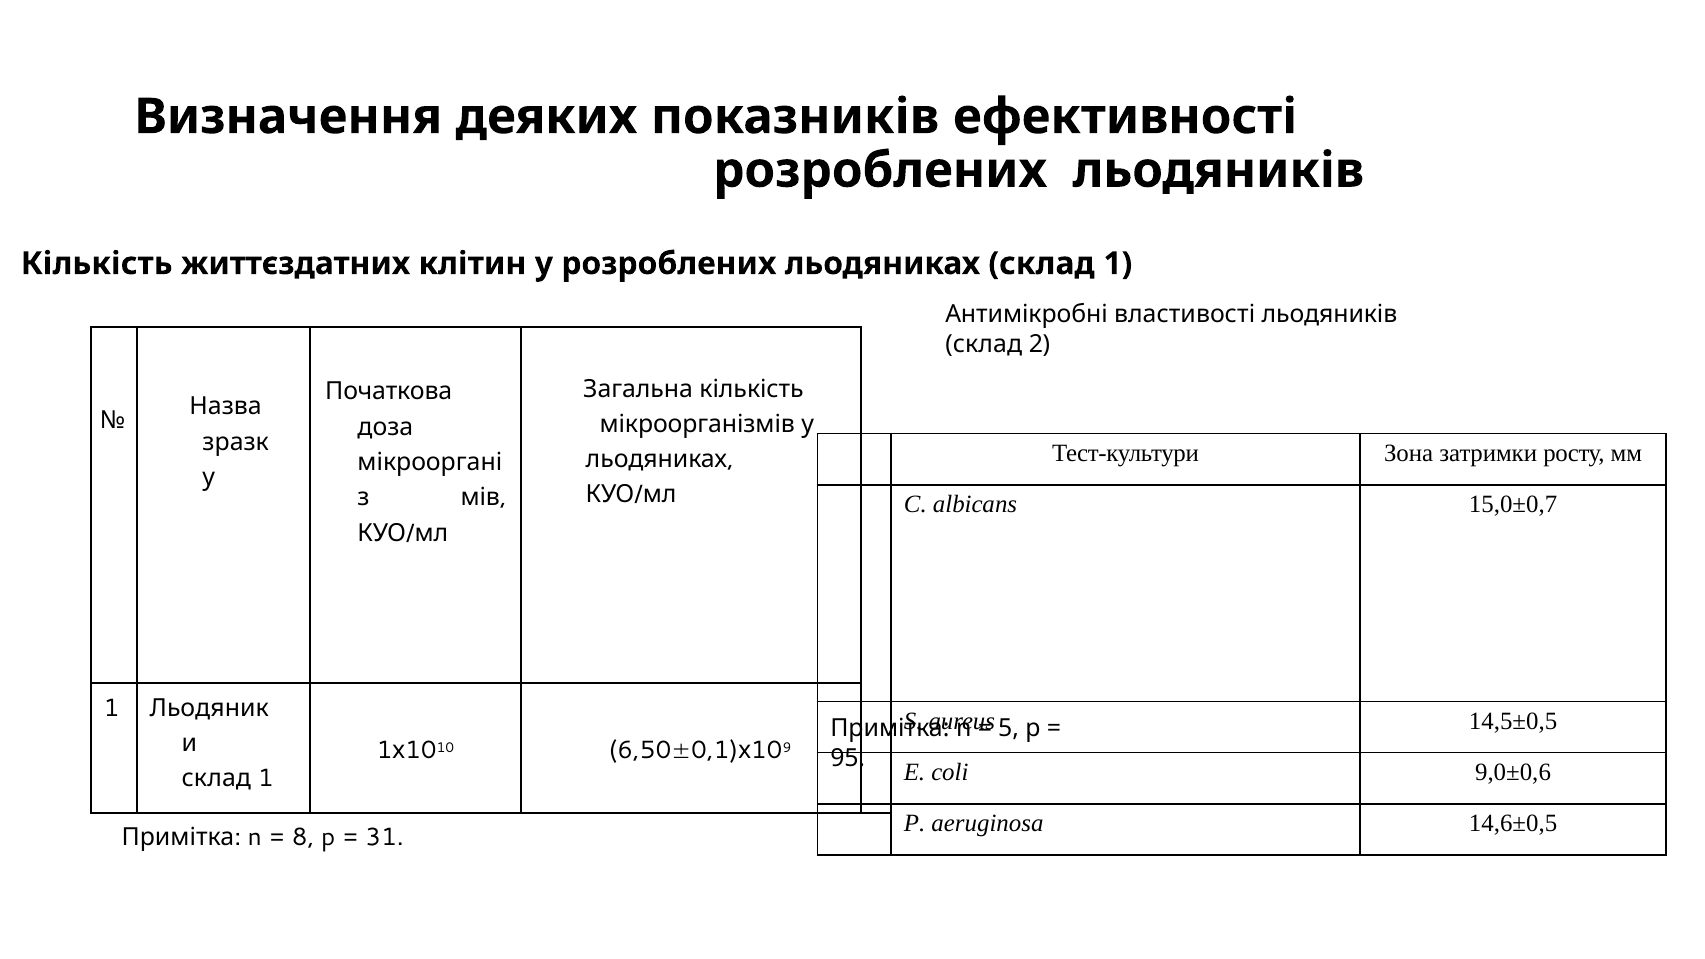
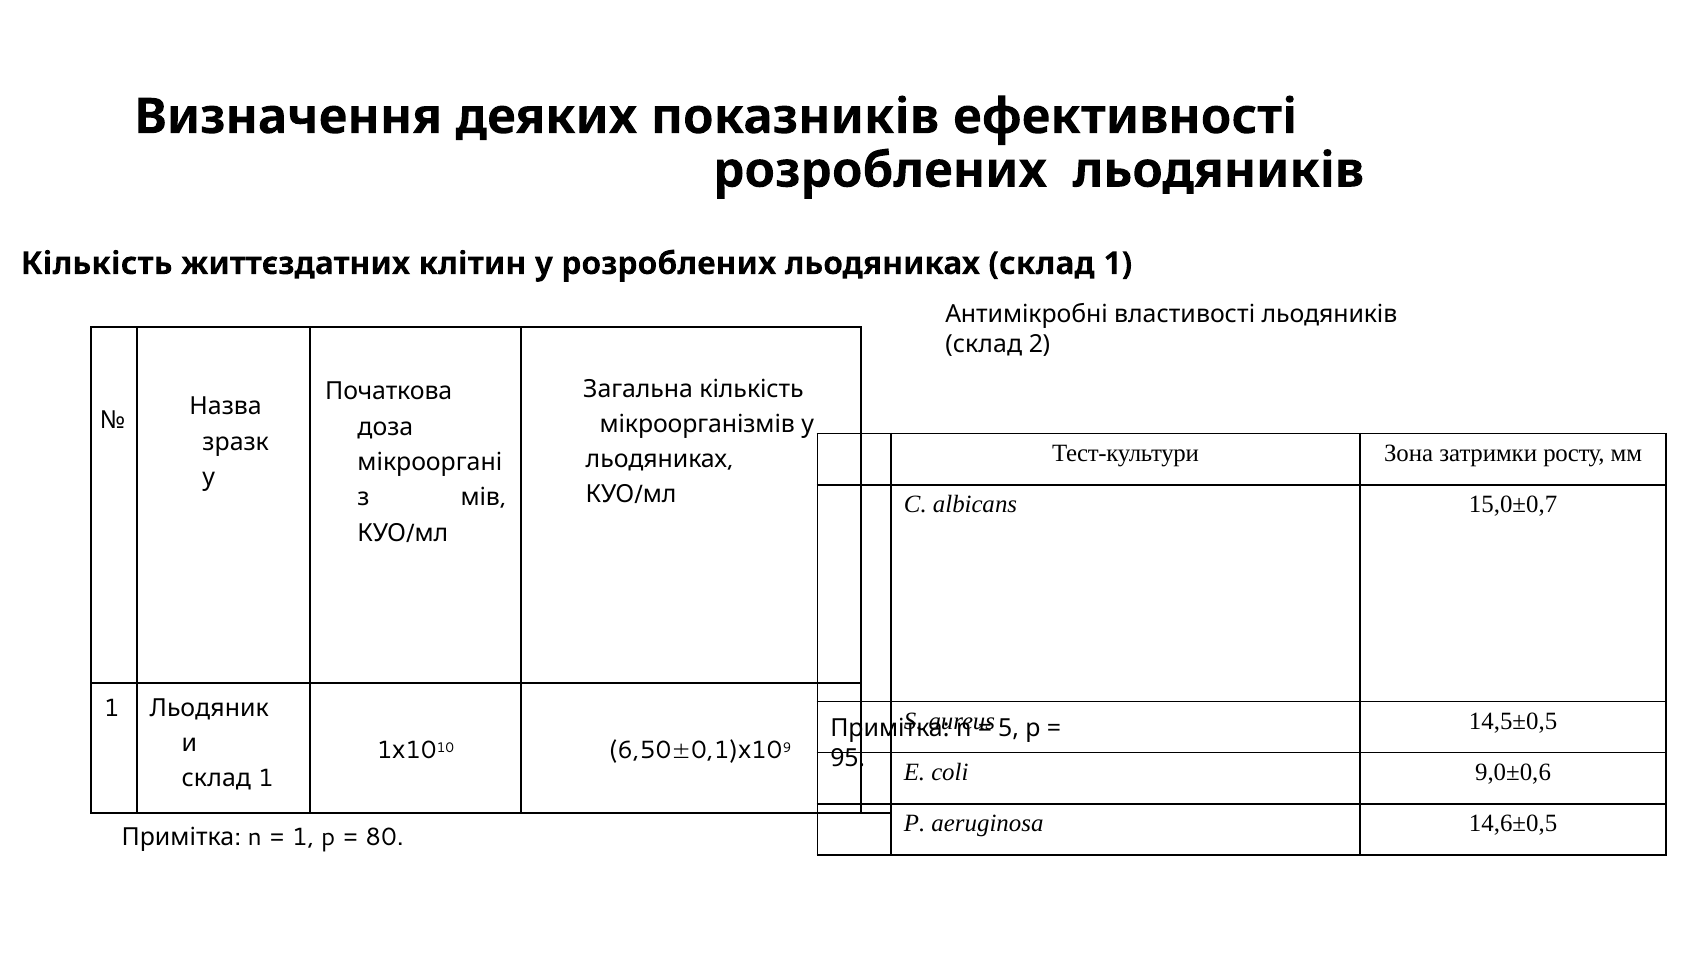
8: 8 -> 1 (303, 837)
31: 31 -> 80 (385, 837)
